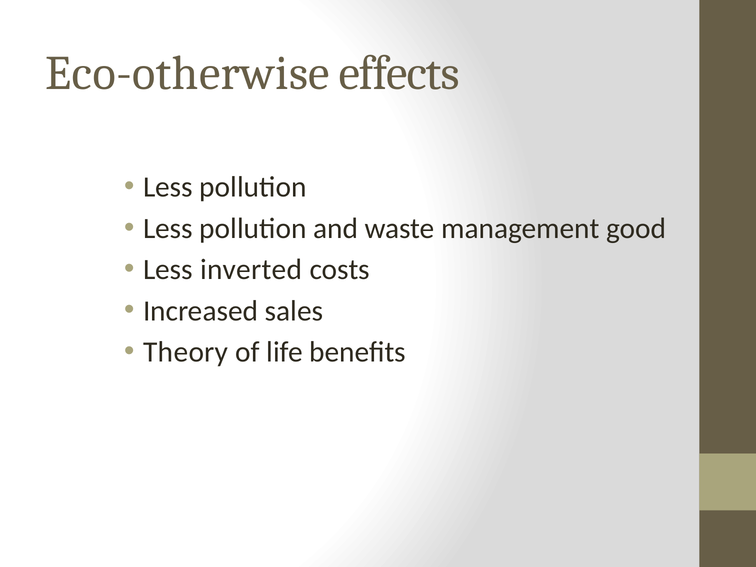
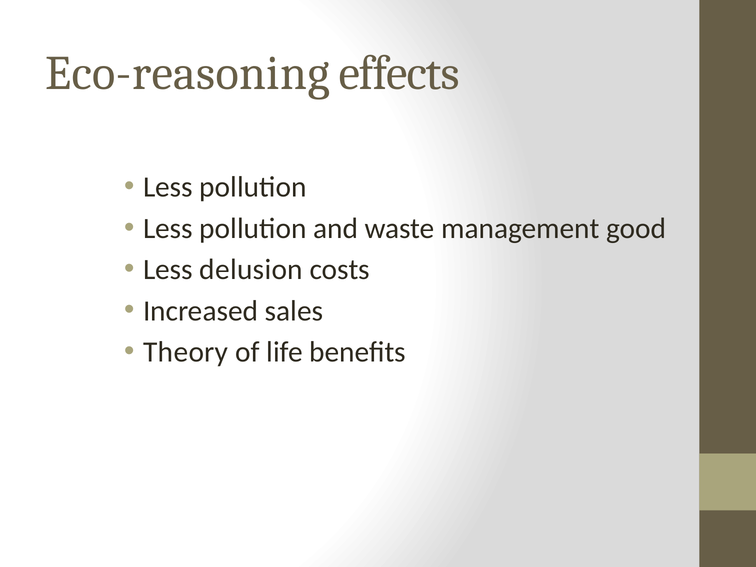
Eco-otherwise: Eco-otherwise -> Eco-reasoning (188, 73)
inverted: inverted -> delusion (251, 270)
